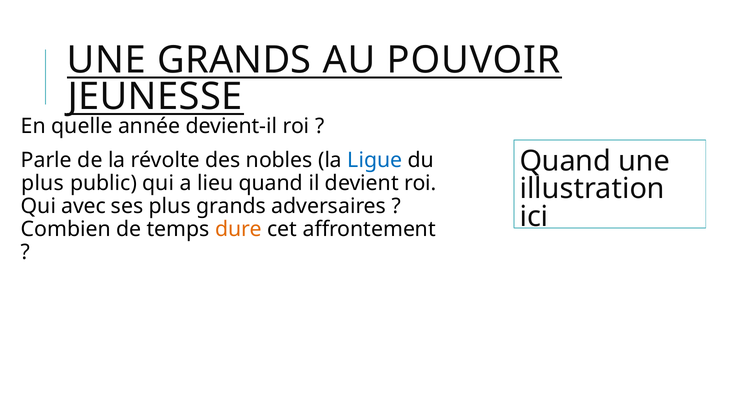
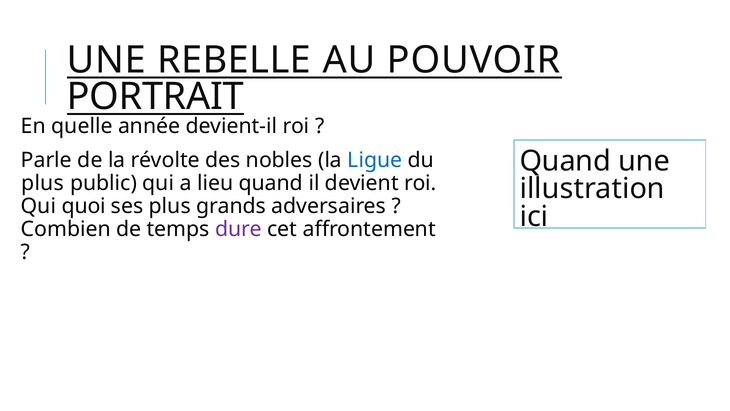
UNE GRANDS: GRANDS -> REBELLE (234, 60)
JEUNESSE: JEUNESSE -> PORTRAIT (155, 97)
avec: avec -> quoi (84, 206)
dure colour: orange -> purple (238, 229)
